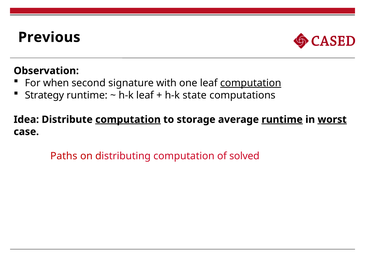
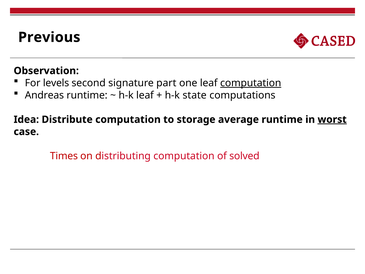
when: when -> levels (56, 83)
with: with -> part (166, 83)
Strategy: Strategy -> Andreas (44, 95)
computation underline: present -> none (128, 119)
runtime underline: present -> none (282, 119)
Paths: Paths -> Times (64, 156)
